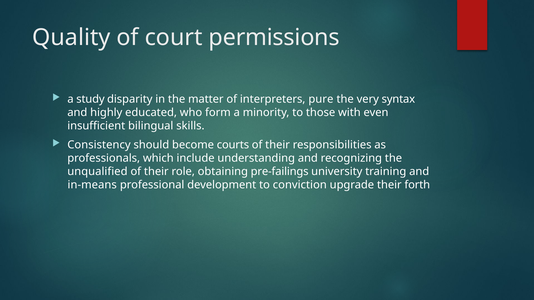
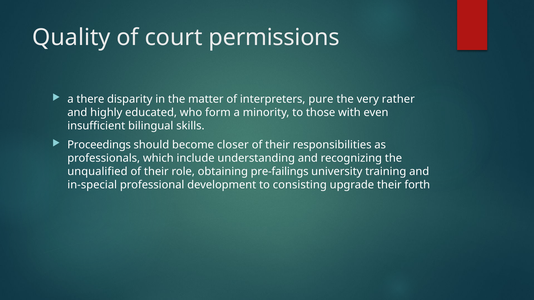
study: study -> there (90, 99)
syntax: syntax -> rather (398, 99)
Consistency: Consistency -> Proceedings (99, 145)
courts: courts -> closer (233, 145)
in-means: in-means -> in-special (92, 185)
conviction: conviction -> consisting (300, 185)
